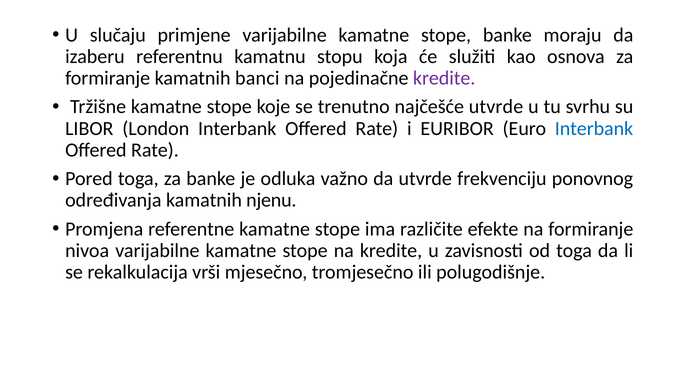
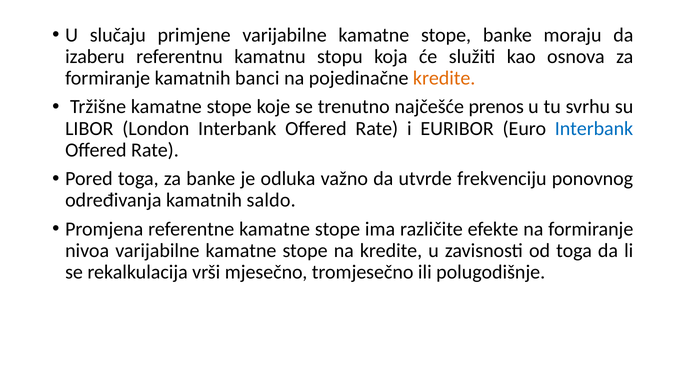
kredite colour: purple -> orange (444, 78)
najčešće utvrde: utvrde -> prenos (496, 107)
njenu: njenu -> saldo (271, 200)
